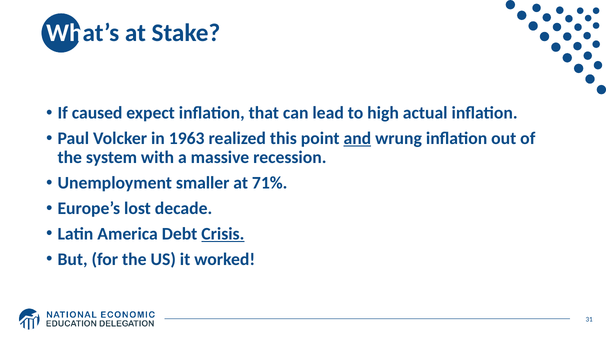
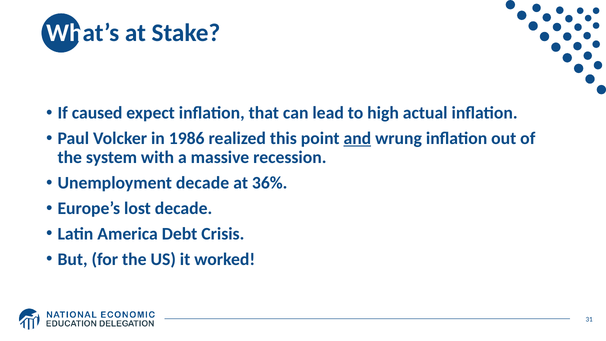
1963: 1963 -> 1986 (187, 138)
Unemployment smaller: smaller -> decade (203, 183)
71%: 71% -> 36% (270, 183)
Crisis underline: present -> none (223, 234)
